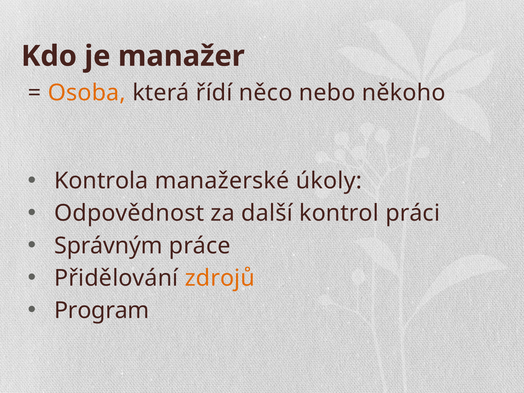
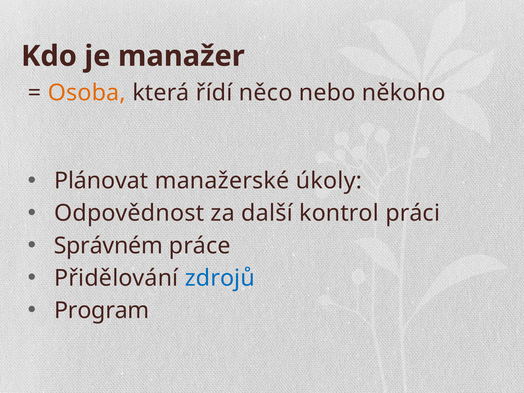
Kontrola: Kontrola -> Plánovat (101, 181)
Správným: Správným -> Správném (108, 246)
zdrojů colour: orange -> blue (220, 278)
